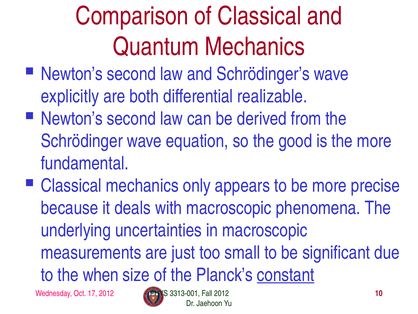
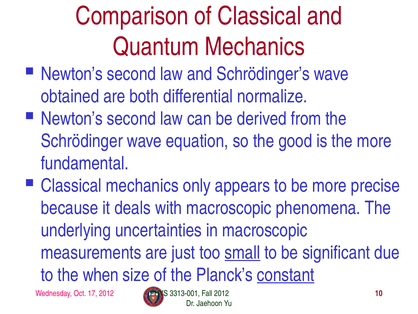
explicitly: explicitly -> obtained (70, 96)
realizable: realizable -> normalize (272, 96)
small underline: none -> present (242, 252)
